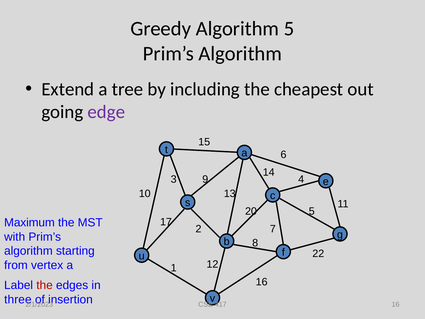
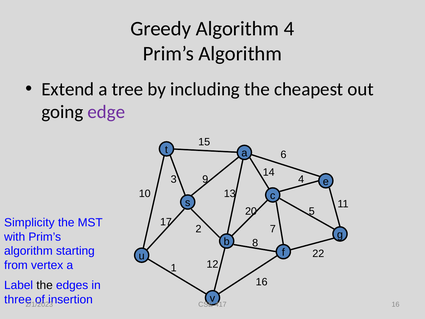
Algorithm 5: 5 -> 4 (289, 29)
Maximum: Maximum -> Simplicity (29, 223)
the colour: red -> black (45, 285)
